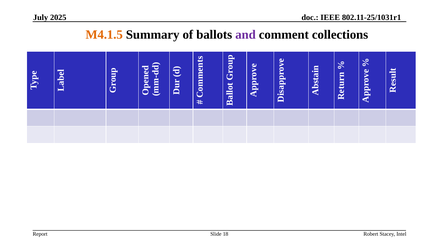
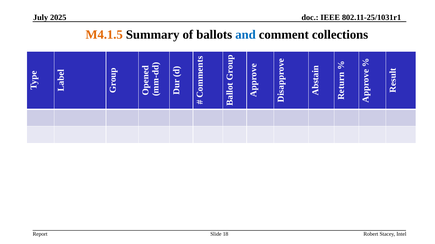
and colour: purple -> blue (246, 35)
